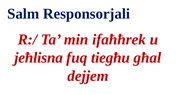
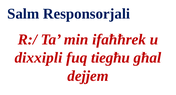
jeħlisna: jeħlisna -> dixxipli (38, 58)
